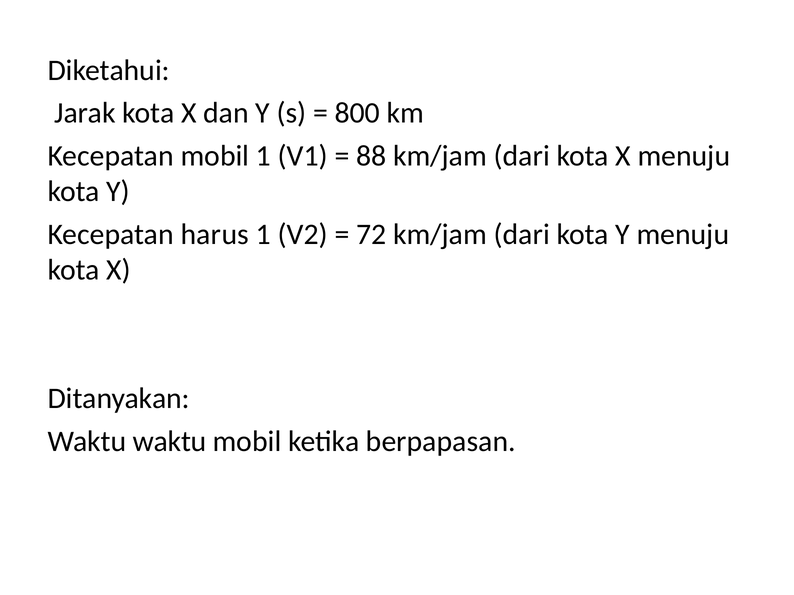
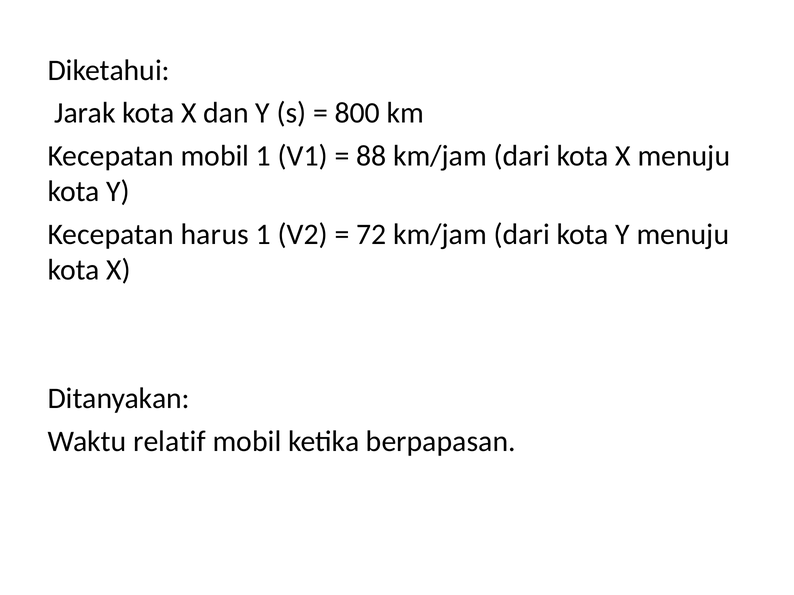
Waktu waktu: waktu -> relatif (169, 442)
